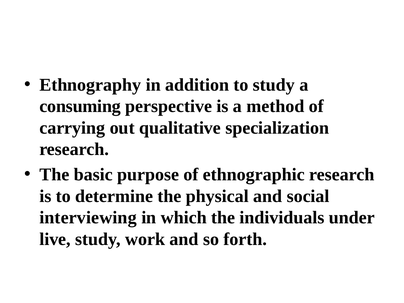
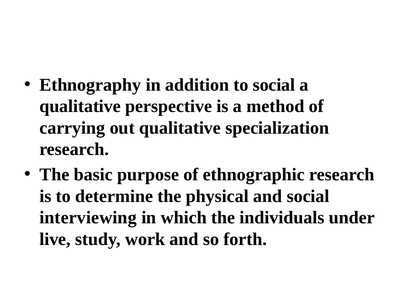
to study: study -> social (274, 85)
consuming: consuming -> qualitative (80, 106)
